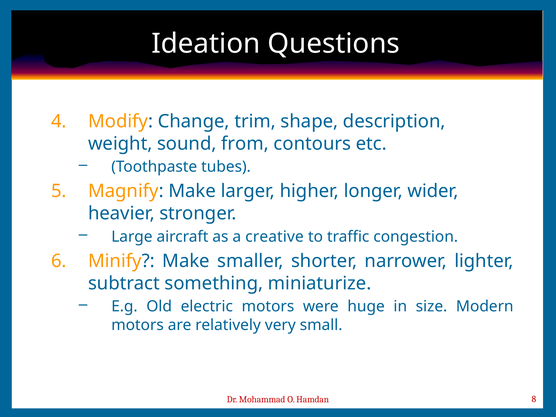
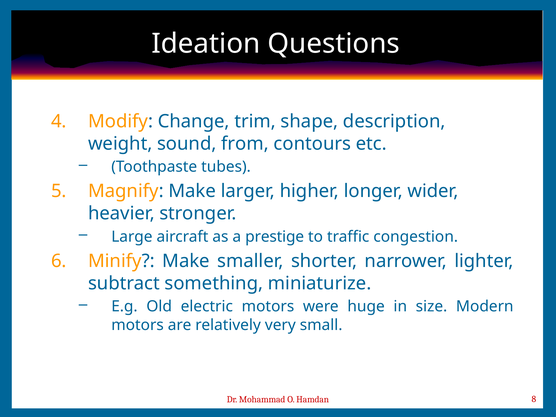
creative: creative -> prestige (275, 237)
